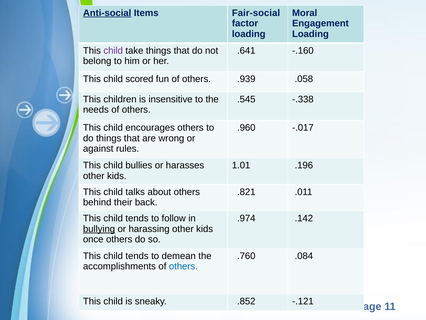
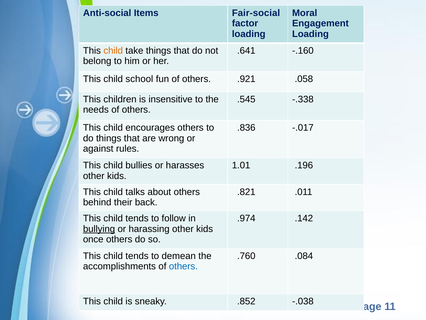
Anti-social underline: present -> none (107, 13)
child colour: purple -> orange (113, 51)
scored: scored -> school (139, 79)
.939: .939 -> .921 (246, 79)
.960: .960 -> .836 (246, 128)
-.121: -.121 -> -.038 (303, 301)
